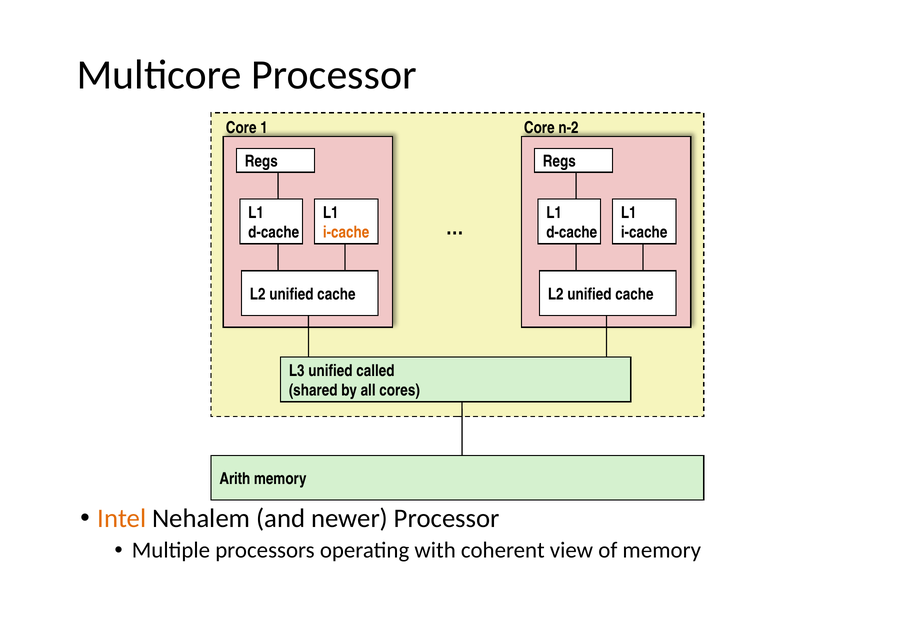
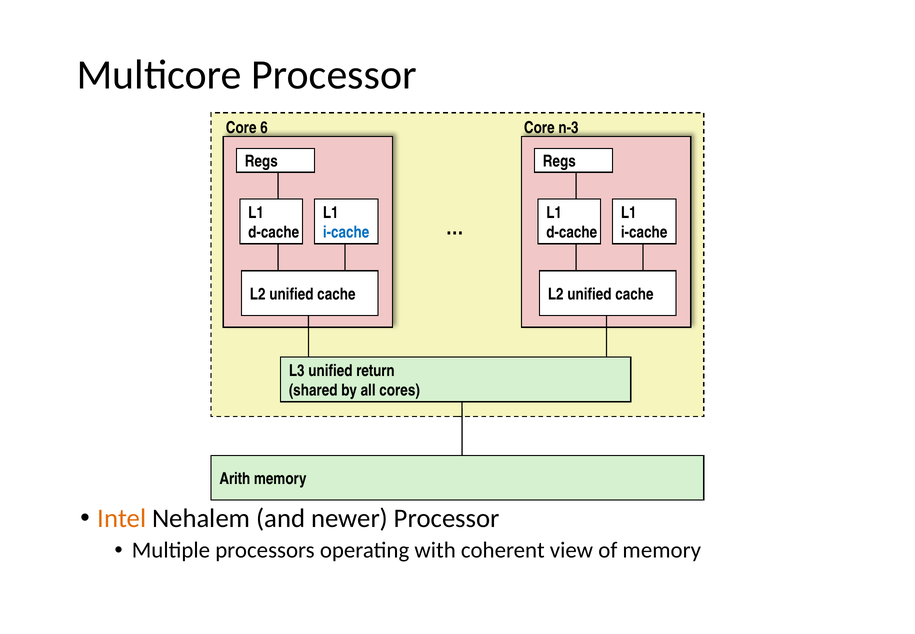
1: 1 -> 6 (264, 128)
n-2: n-2 -> n-3 (569, 128)
i-cache colour: orange -> blue (346, 232)
called: called -> return (375, 370)
